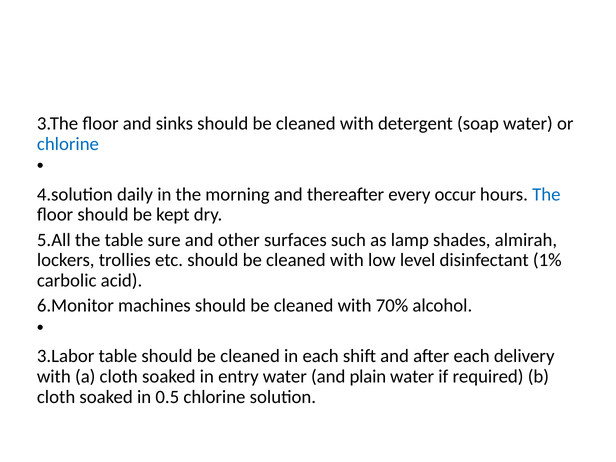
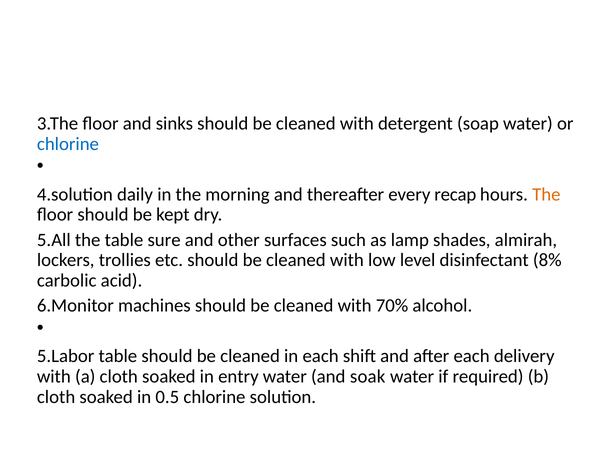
occur: occur -> recap (455, 194)
The colour: blue -> orange (546, 194)
1%: 1% -> 8% (547, 260)
3.Labor: 3.Labor -> 5.Labor (66, 356)
plain: plain -> soak (368, 377)
